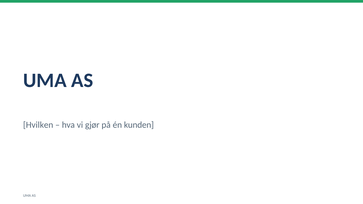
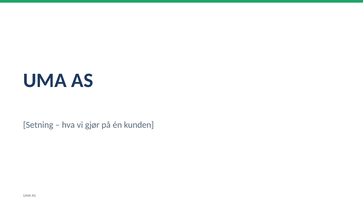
Hvilken: Hvilken -> Setning (38, 125)
